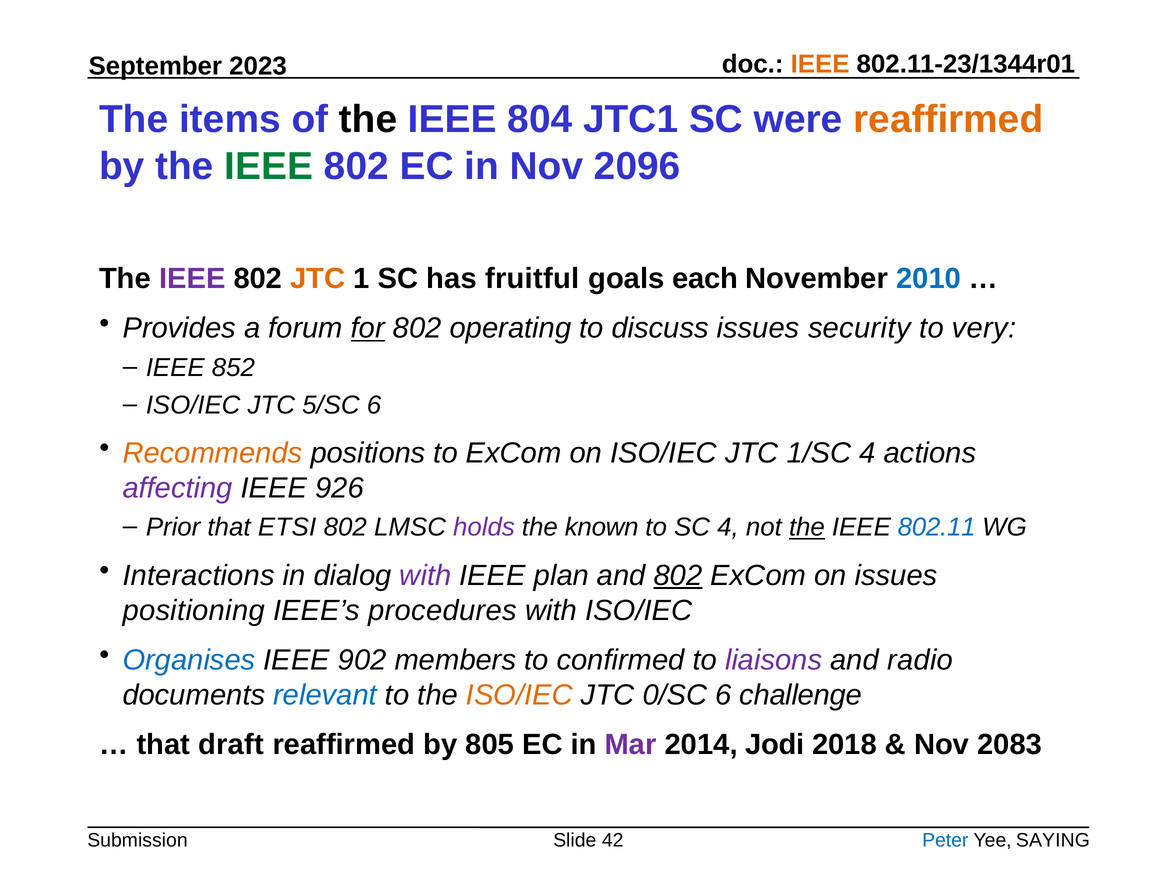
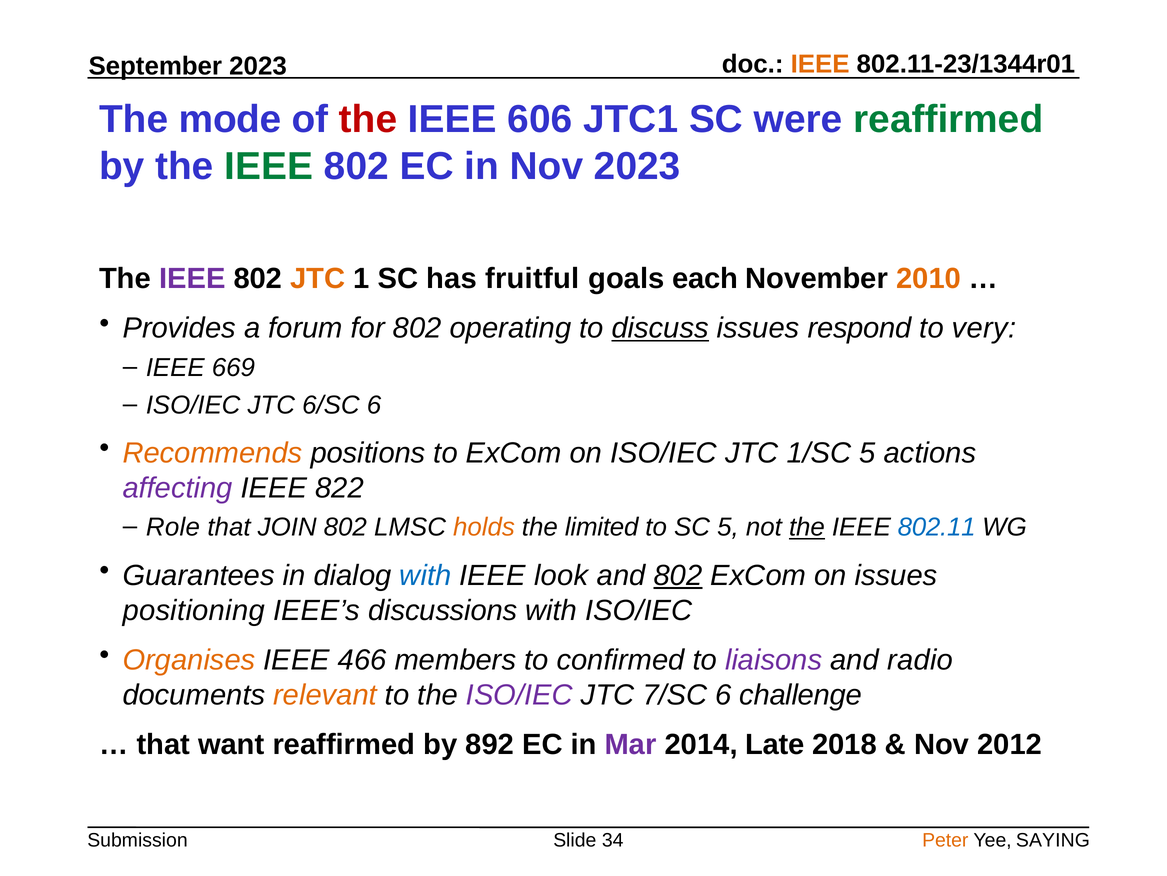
items: items -> mode (230, 119)
the colour: black -> red (368, 119)
804: 804 -> 606 (540, 119)
reaffirmed colour: orange -> green (948, 119)
Nov 2096: 2096 -> 2023 (637, 166)
2010 colour: blue -> orange (929, 278)
for underline: present -> none (368, 328)
discuss underline: none -> present (660, 328)
security: security -> respond (860, 328)
852: 852 -> 669 (233, 367)
5/SC: 5/SC -> 6/SC (331, 405)
1/SC 4: 4 -> 5 (868, 453)
926: 926 -> 822 (340, 488)
Prior: Prior -> Role (173, 527)
ETSI: ETSI -> JOIN (287, 527)
holds colour: purple -> orange (484, 527)
known: known -> limited (602, 527)
SC 4: 4 -> 5 (728, 527)
Interactions: Interactions -> Guarantees (199, 575)
with colour: purple -> blue (425, 575)
plan: plan -> look (561, 575)
procedures: procedures -> discussions (443, 610)
Organises colour: blue -> orange (189, 660)
902: 902 -> 466 (362, 660)
relevant colour: blue -> orange (325, 695)
ISO/IEC colour: orange -> purple (519, 695)
0/SC: 0/SC -> 7/SC (675, 695)
draft: draft -> want (231, 744)
805: 805 -> 892 (490, 744)
Jodi: Jodi -> Late (775, 744)
2083: 2083 -> 2012 (1010, 744)
42: 42 -> 34 (613, 839)
Peter colour: blue -> orange (945, 839)
